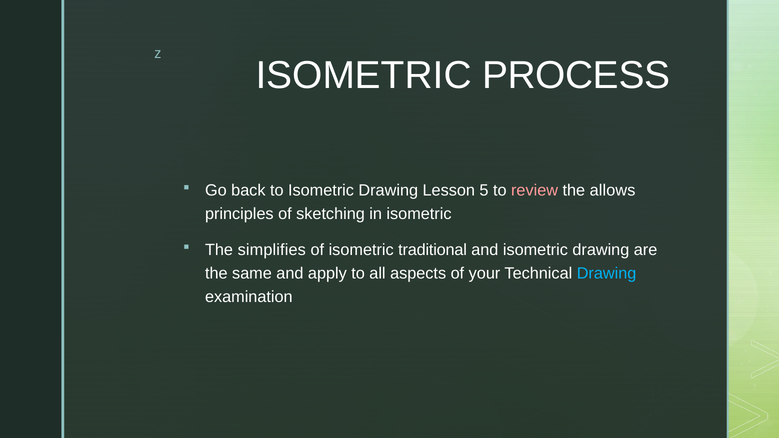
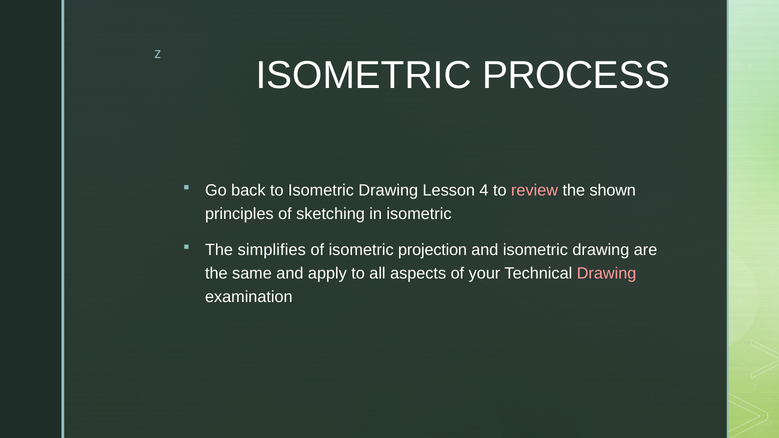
5: 5 -> 4 (484, 190)
allows: allows -> shown (613, 190)
traditional: traditional -> projection (433, 250)
Drawing colour: light blue -> pink (607, 274)
